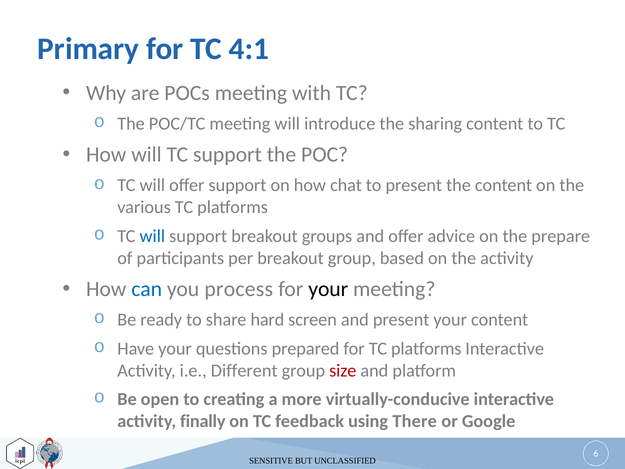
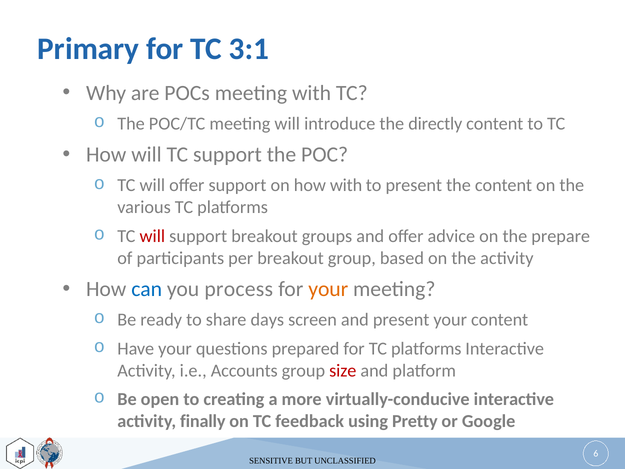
4:1: 4:1 -> 3:1 (249, 49)
sharing: sharing -> directly (435, 124)
how chat: chat -> with (346, 185)
will colour: blue -> red (152, 236)
your colour: black -> orange (328, 289)
hard: hard -> days (267, 320)
Different: Different -> Accounts (244, 370)
There: There -> Pretty (415, 421)
